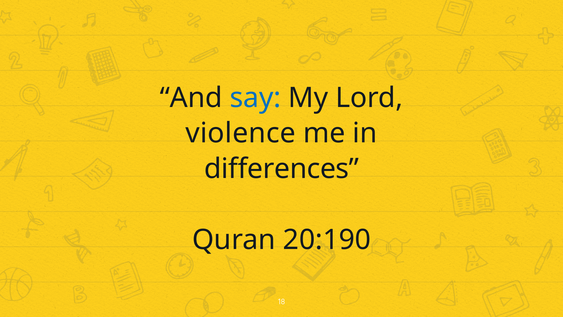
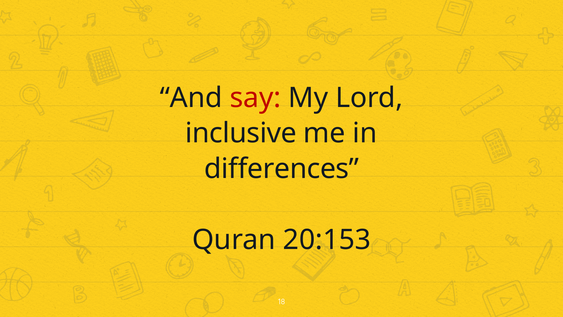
say colour: blue -> red (255, 98)
violence: violence -> inclusive (241, 133)
20:190: 20:190 -> 20:153 (327, 240)
